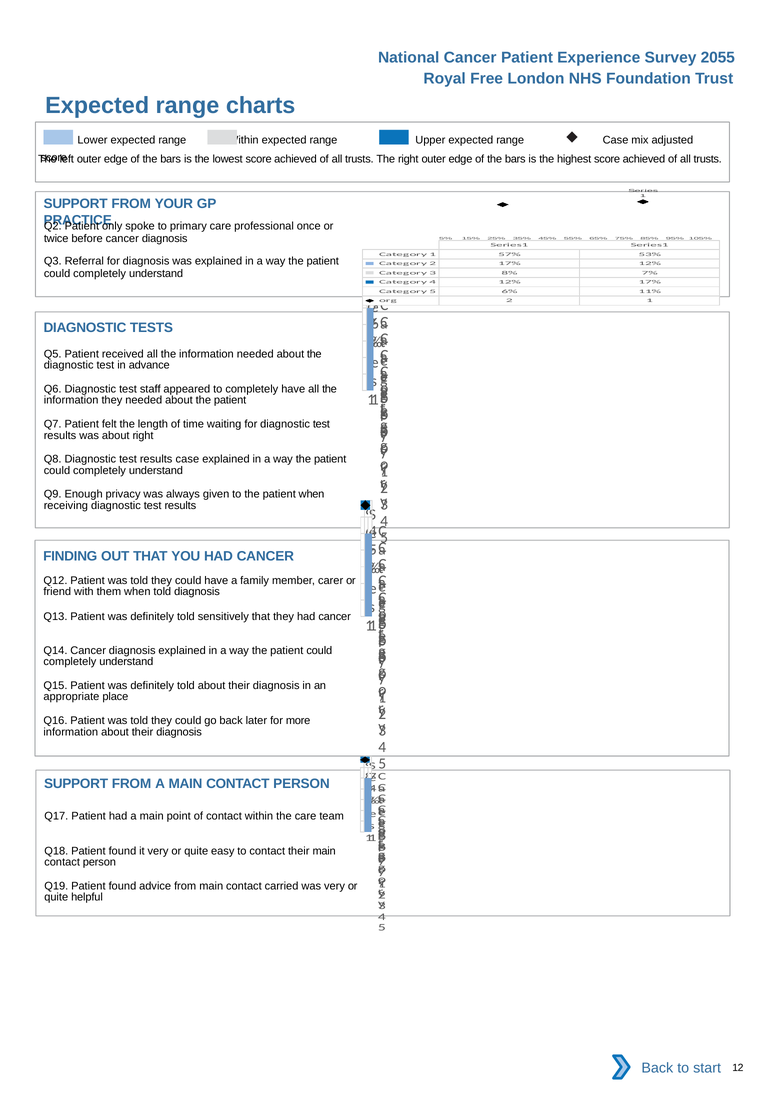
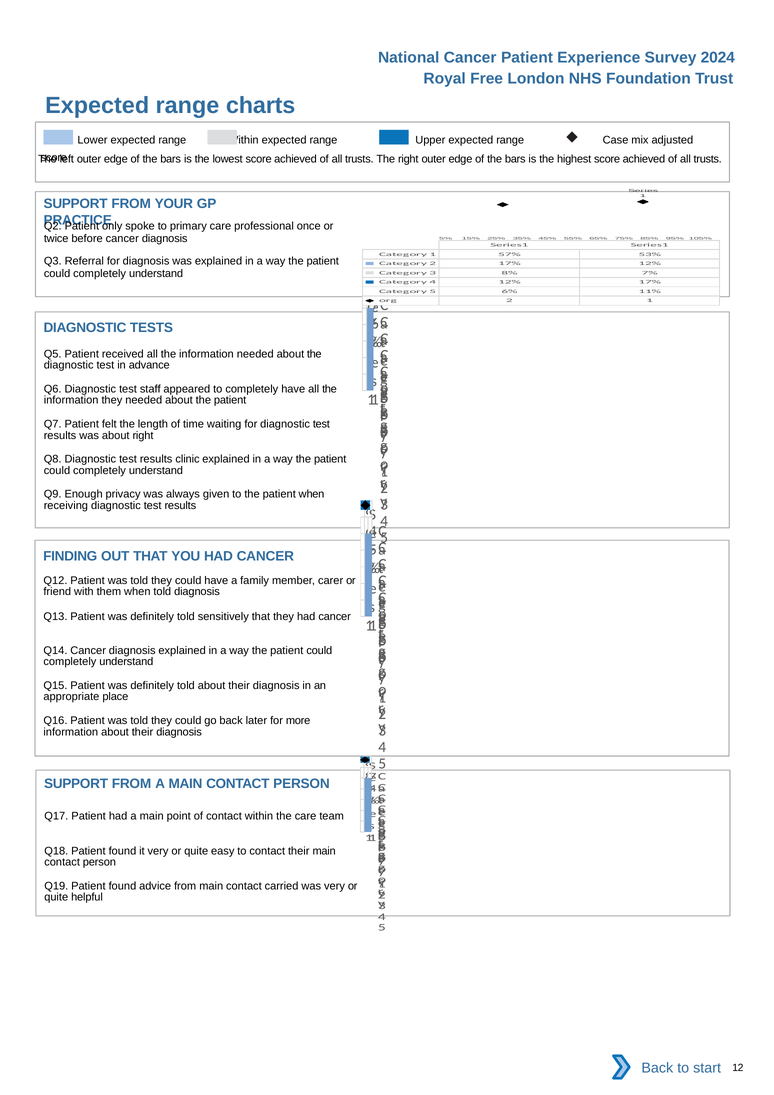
2055: 2055 -> 2024 (718, 58)
results case: case -> clinic (188, 459)
